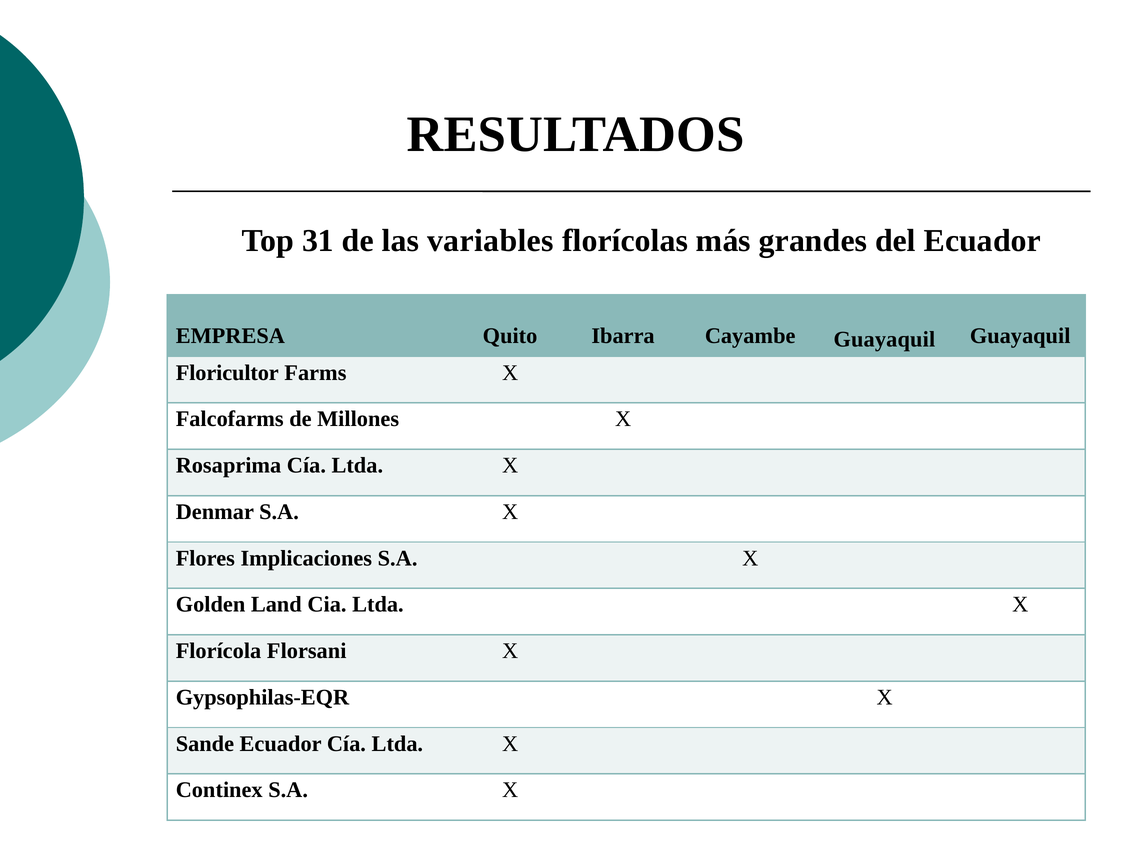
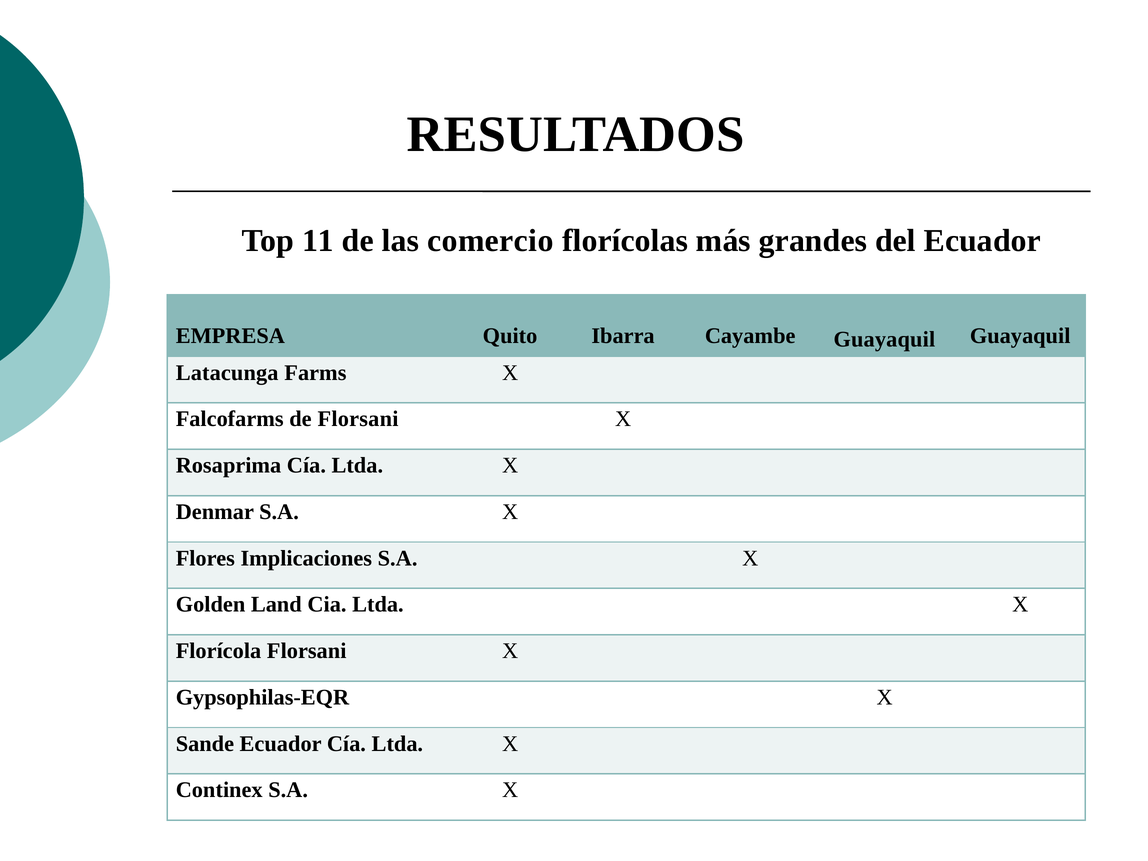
31: 31 -> 11 (318, 241)
variables: variables -> comercio (490, 241)
Floricultor: Floricultor -> Latacunga (227, 373)
de Millones: Millones -> Florsani (358, 419)
